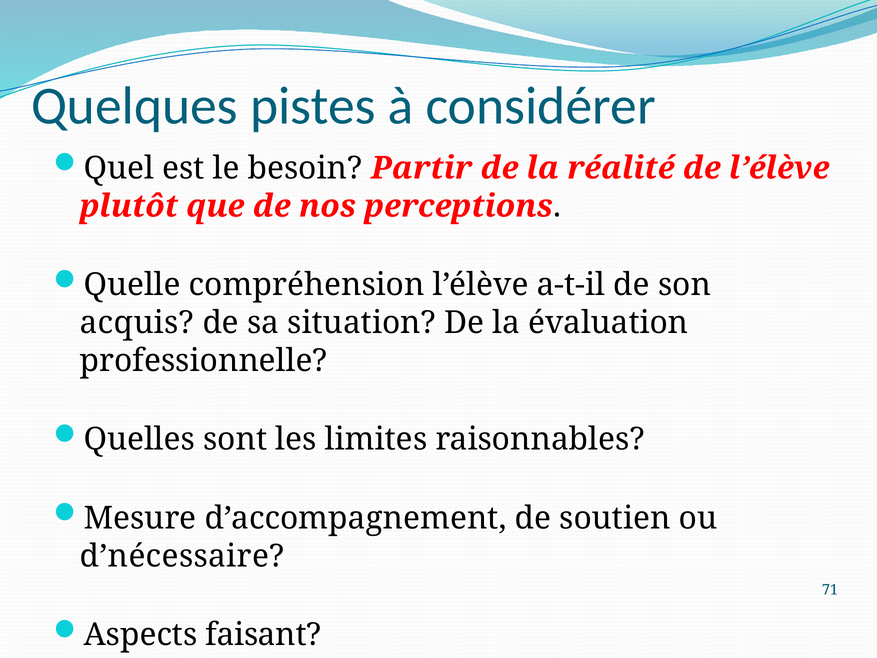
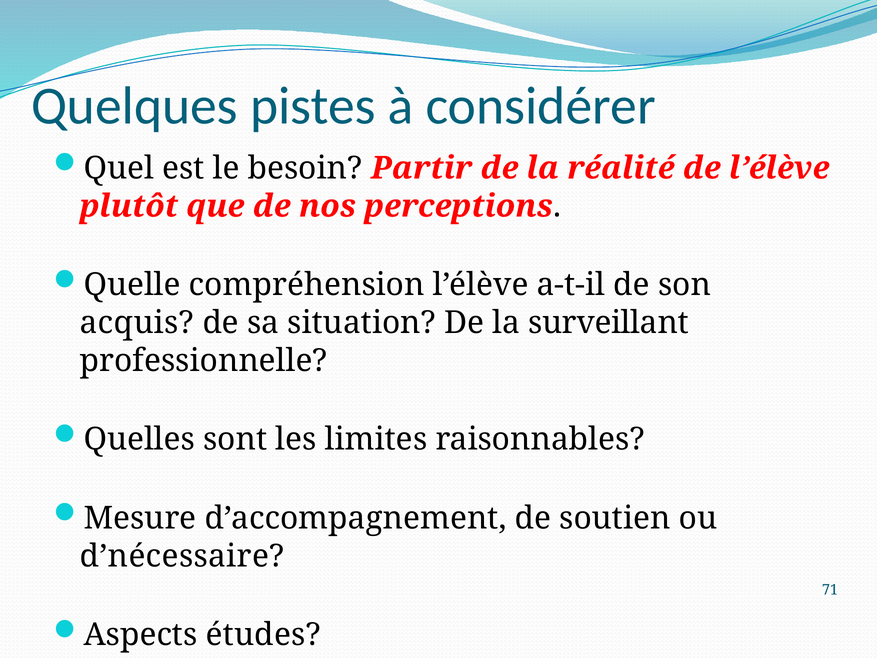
évaluation: évaluation -> surveillant (608, 323)
faisant: faisant -> études (263, 635)
